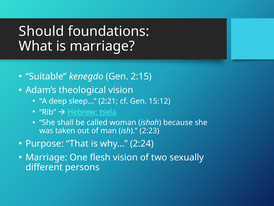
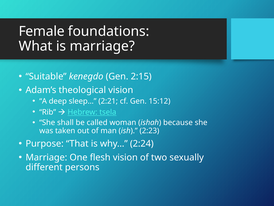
Should: Should -> Female (42, 31)
